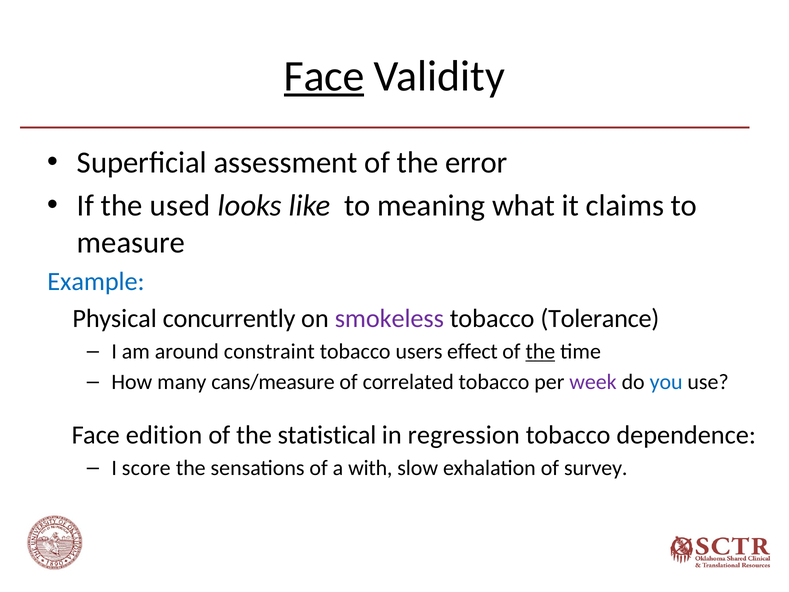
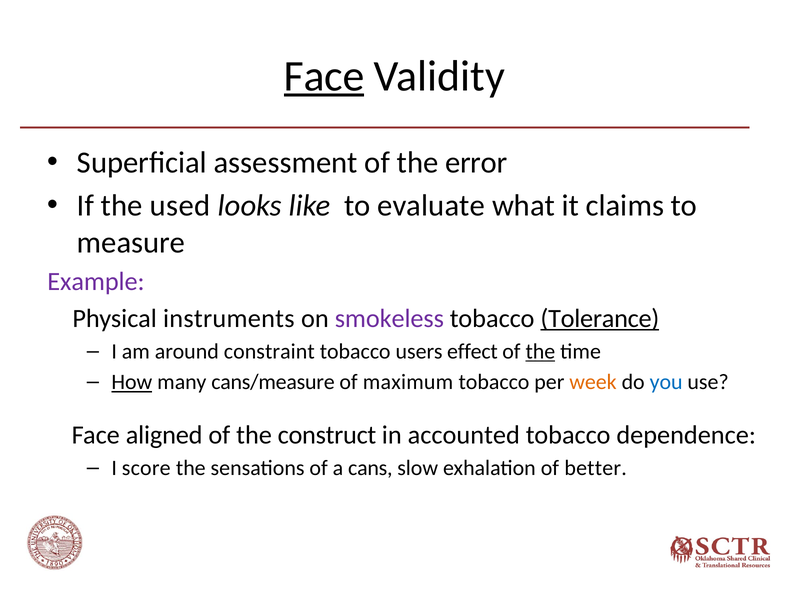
meaning: meaning -> evaluate (431, 206)
Example colour: blue -> purple (96, 282)
concurrently: concurrently -> instruments (229, 318)
Tolerance underline: none -> present (600, 318)
How underline: none -> present (132, 382)
correlated: correlated -> maximum (408, 382)
week colour: purple -> orange (593, 382)
edition: edition -> aligned (164, 435)
statistical: statistical -> construct (327, 435)
regression: regression -> accounted (464, 435)
with: with -> cans (370, 468)
survey: survey -> better (596, 468)
